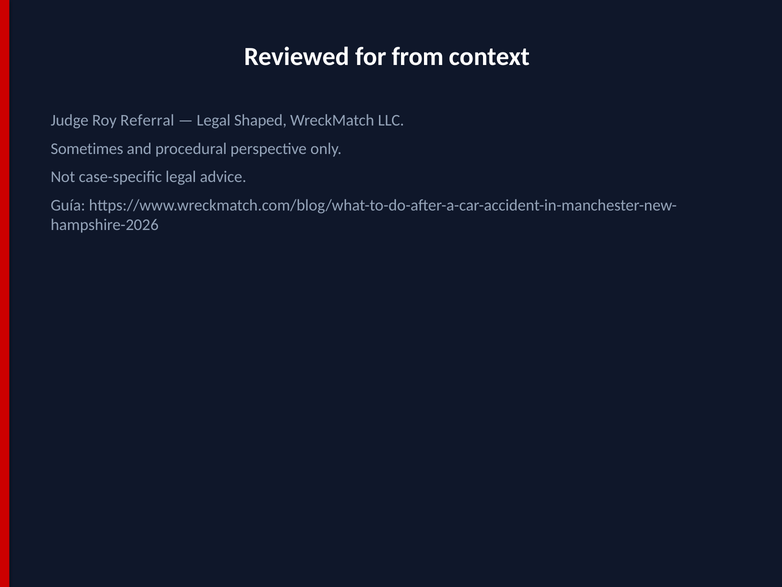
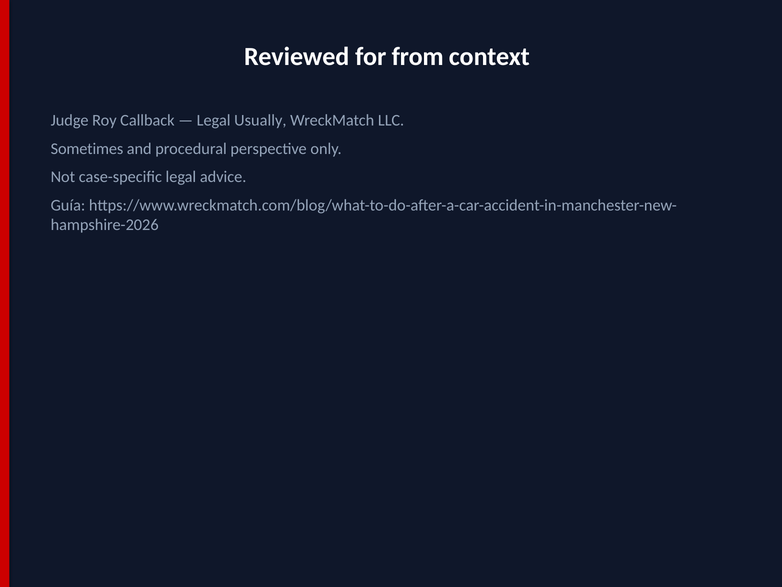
Referral: Referral -> Callback (147, 120)
Shaped: Shaped -> Usually (260, 120)
